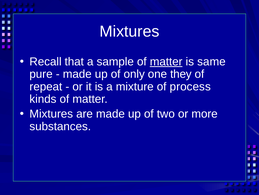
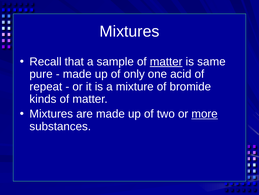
they: they -> acid (181, 74)
process: process -> bromide (190, 86)
more underline: none -> present (205, 113)
